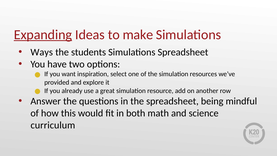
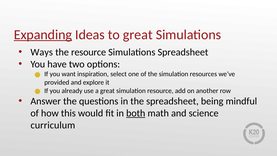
to make: make -> great (138, 35)
the students: students -> resource (89, 52)
both underline: none -> present (136, 113)
